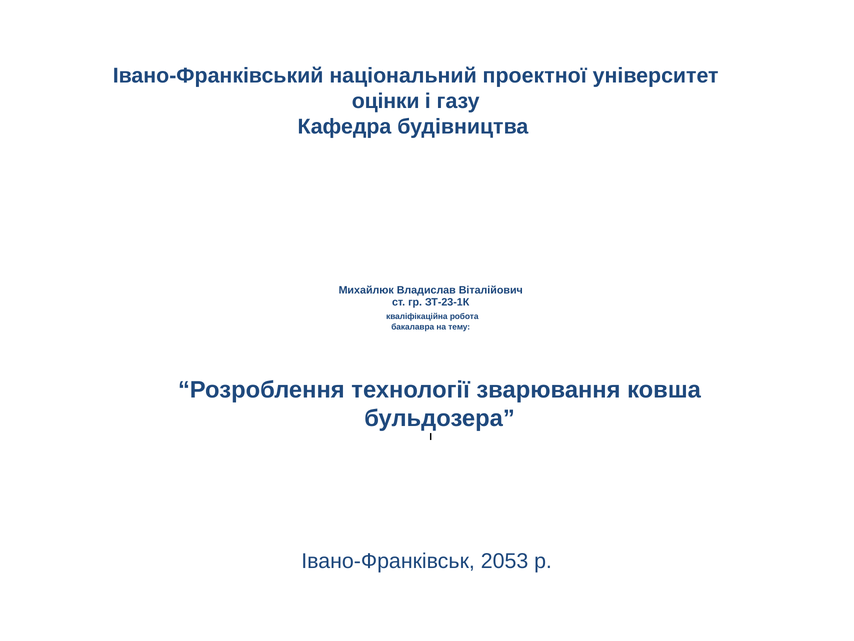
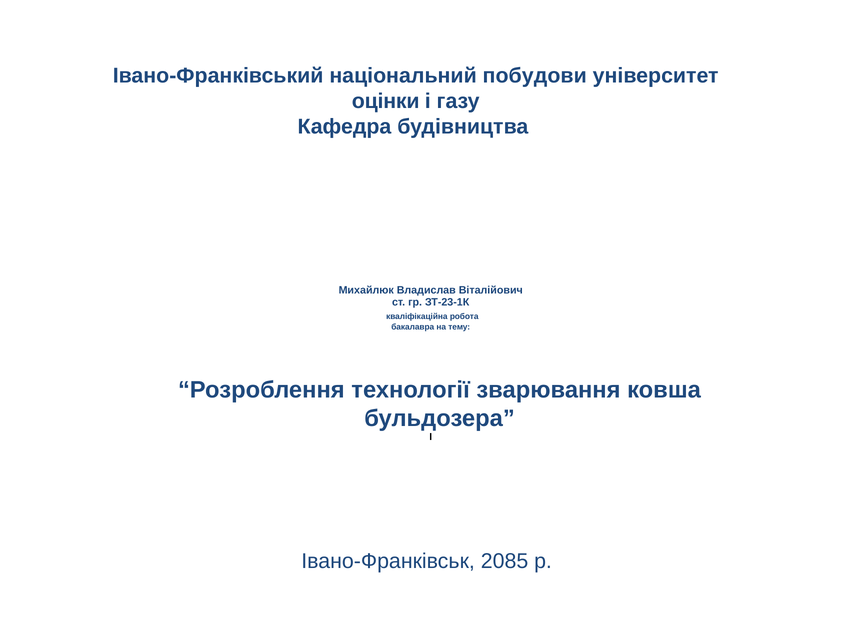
проектної: проектної -> побудови (535, 76)
2053: 2053 -> 2085 (505, 561)
